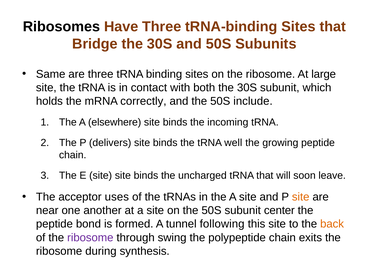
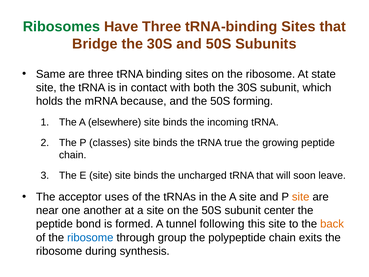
Ribosomes colour: black -> green (61, 27)
large: large -> state (324, 74)
correctly: correctly -> because (143, 101)
include: include -> forming (253, 101)
delivers: delivers -> classes (110, 143)
well: well -> true (233, 143)
ribosome colour: purple -> blue (90, 237)
swing: swing -> group (172, 237)
